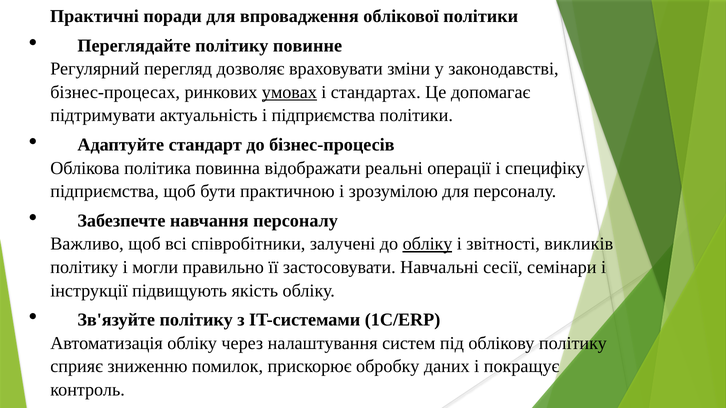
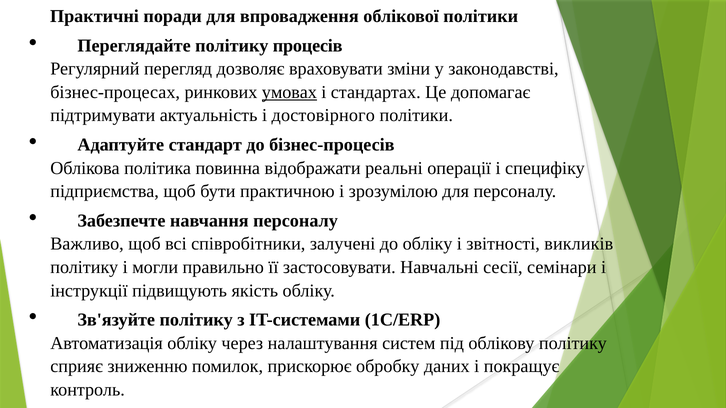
повинне: повинне -> процесів (308, 46)
і підприємства: підприємства -> достовірного (323, 116)
обліку underline: present -> none (428, 244)
